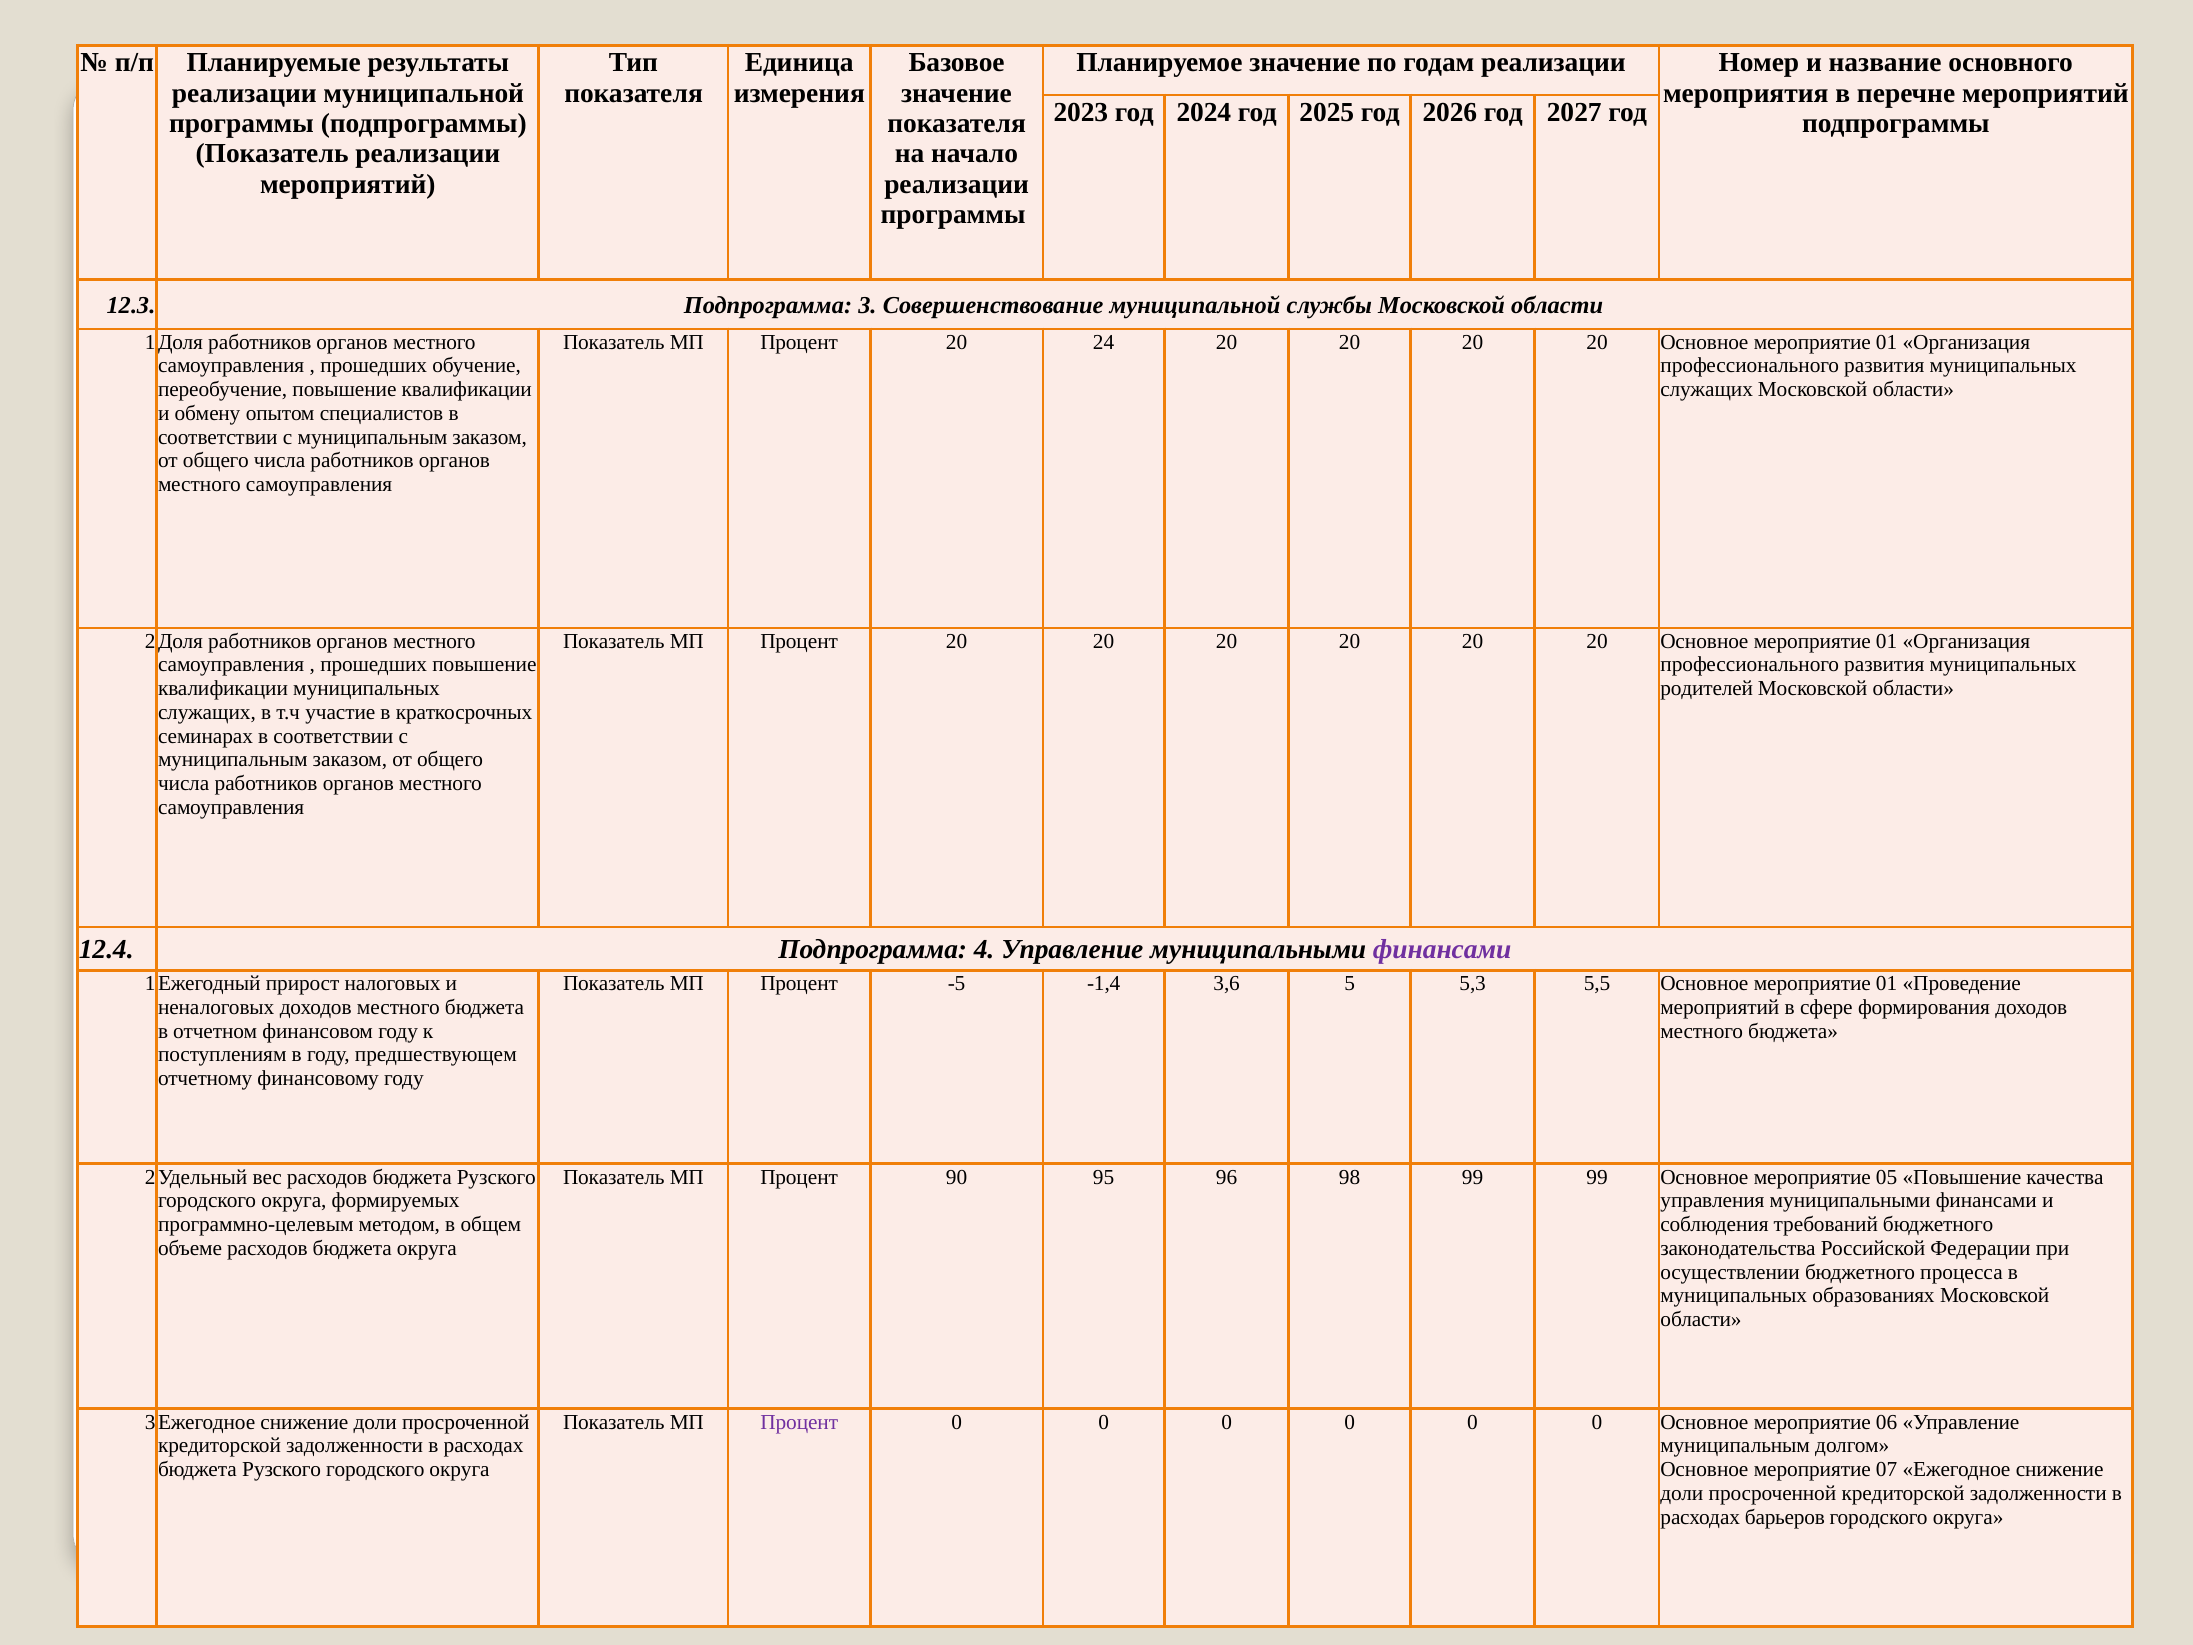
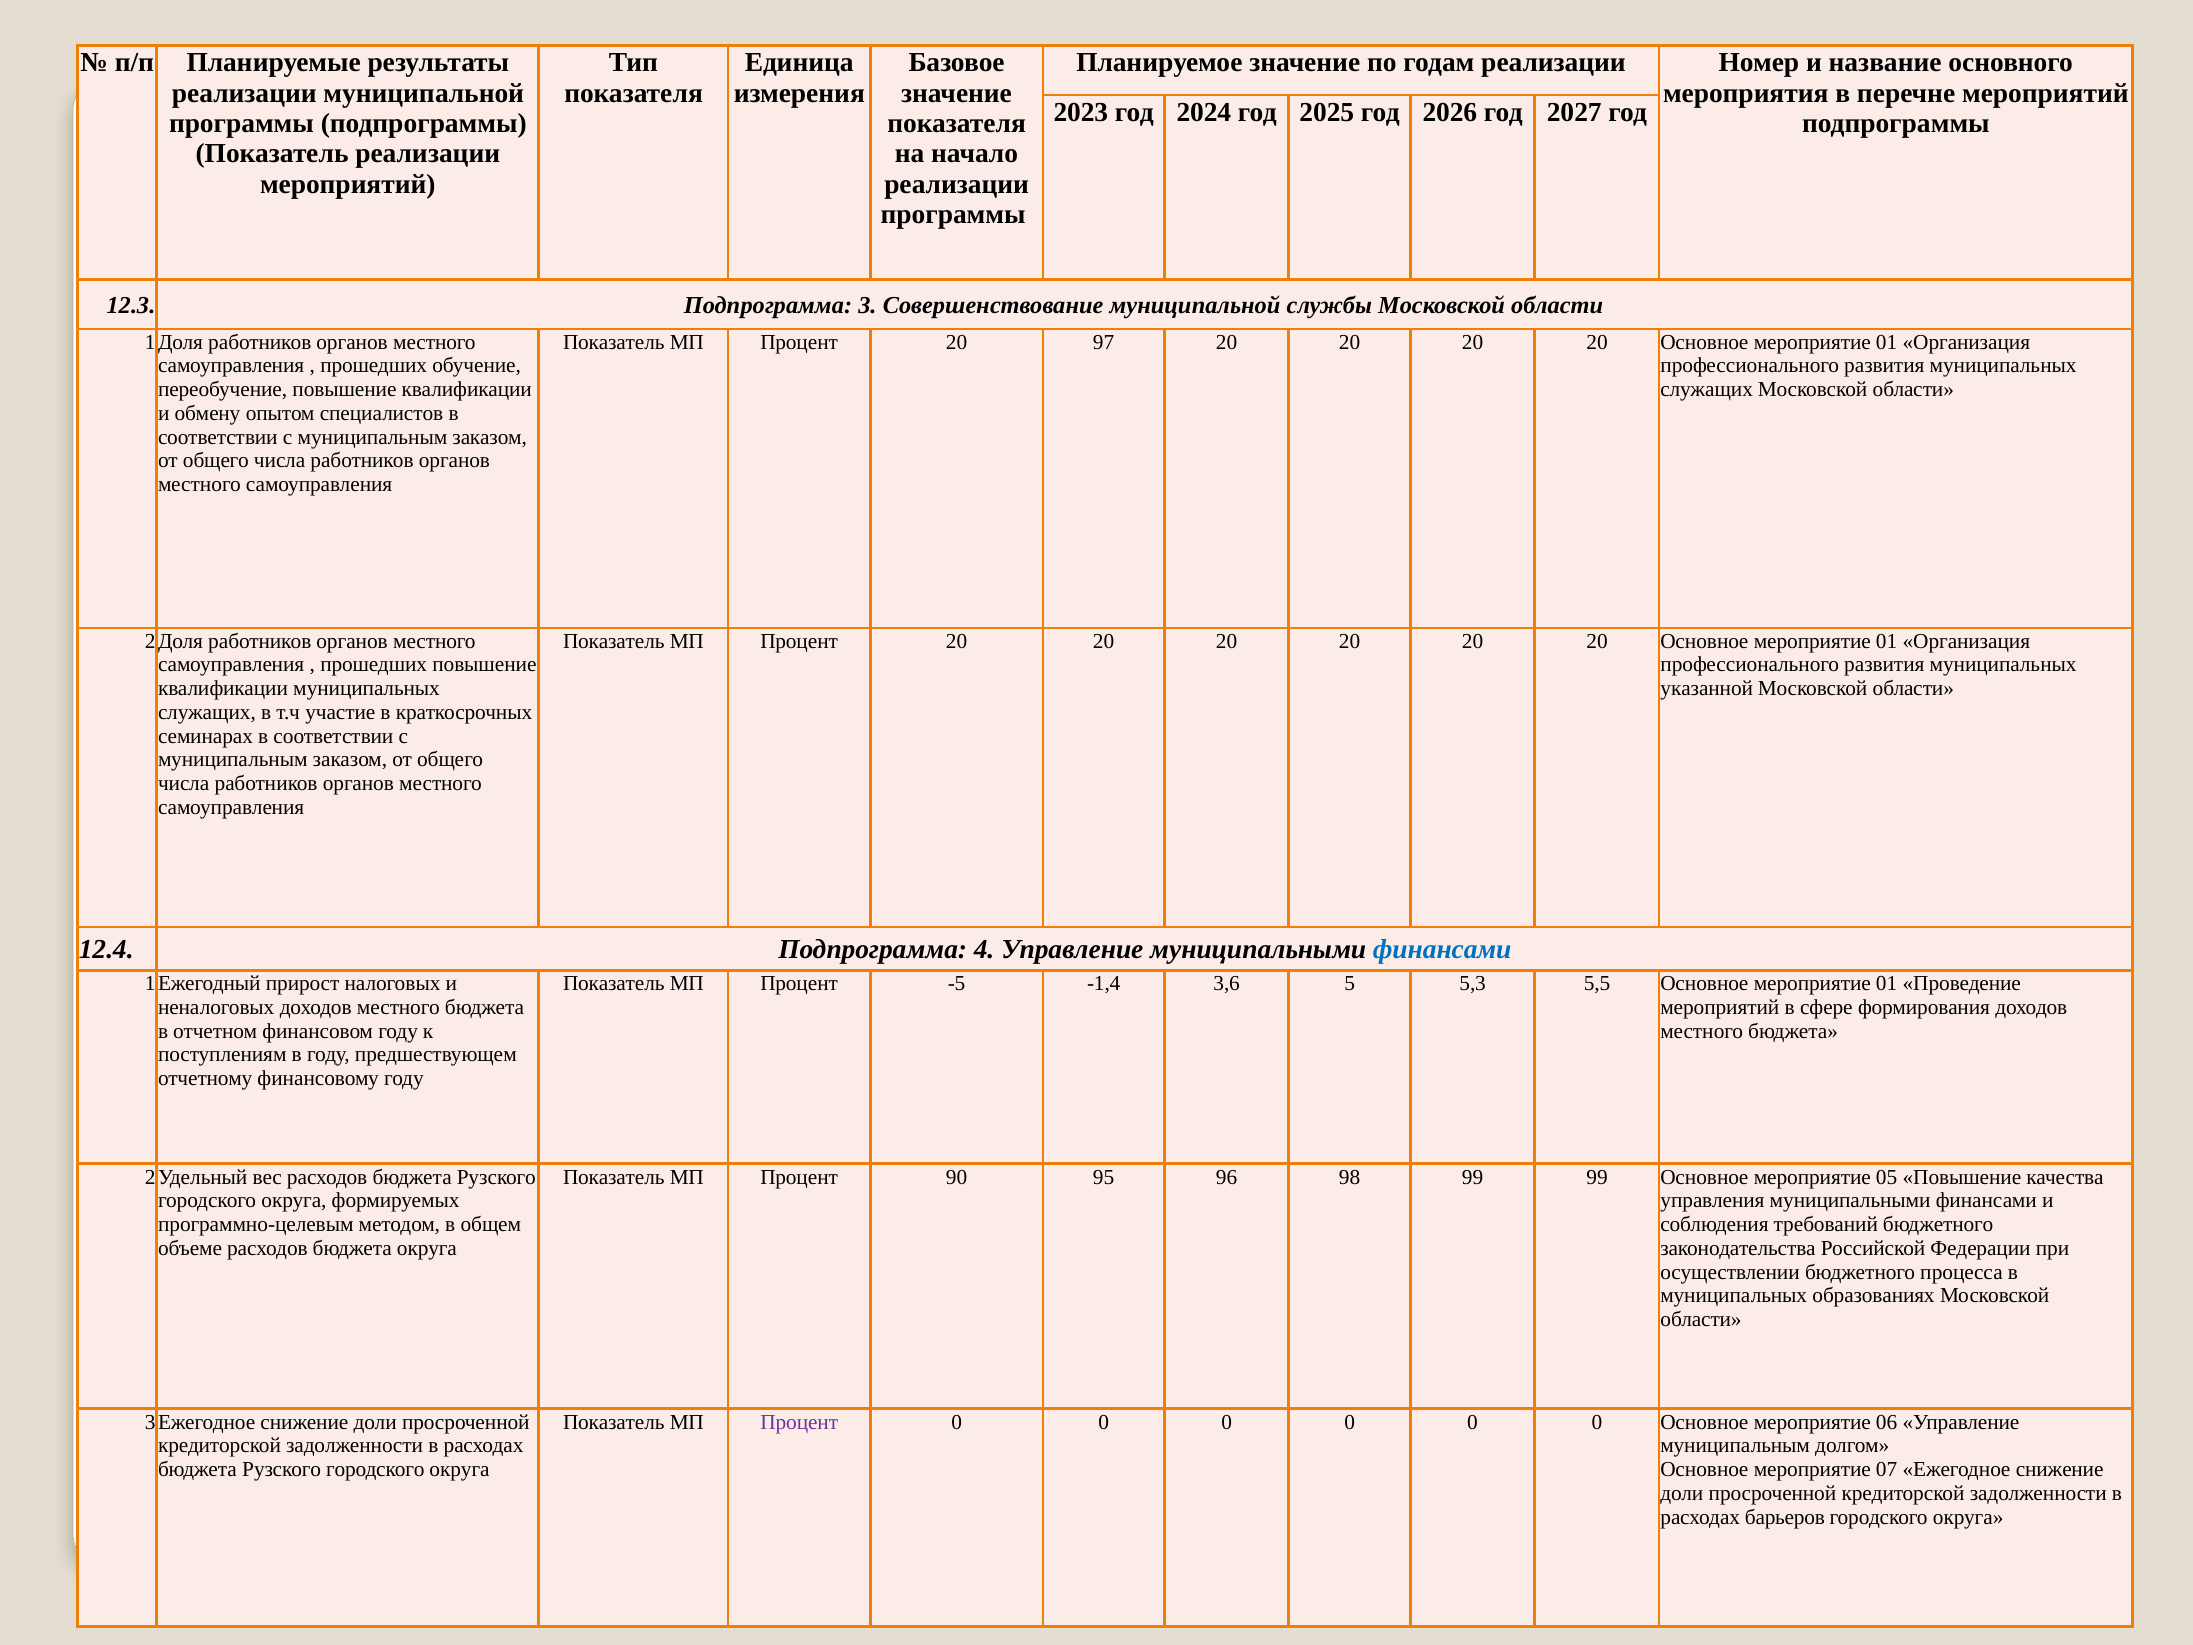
24: 24 -> 97 (1104, 342)
родителей: родителей -> указанной (1707, 689)
финансами colour: purple -> blue (1442, 949)
